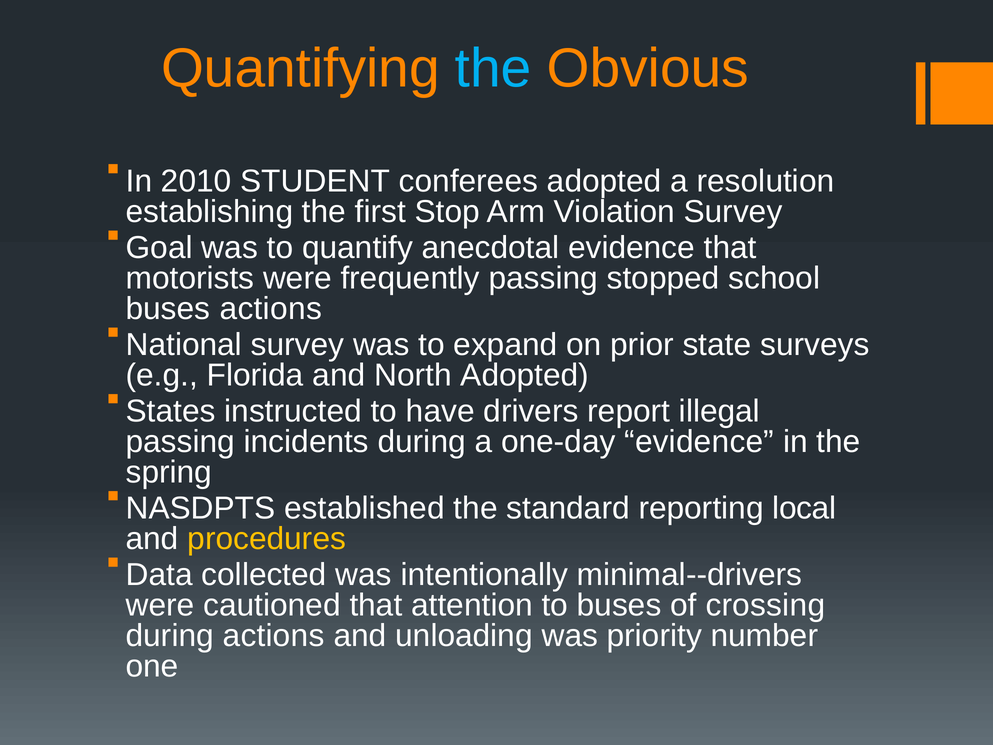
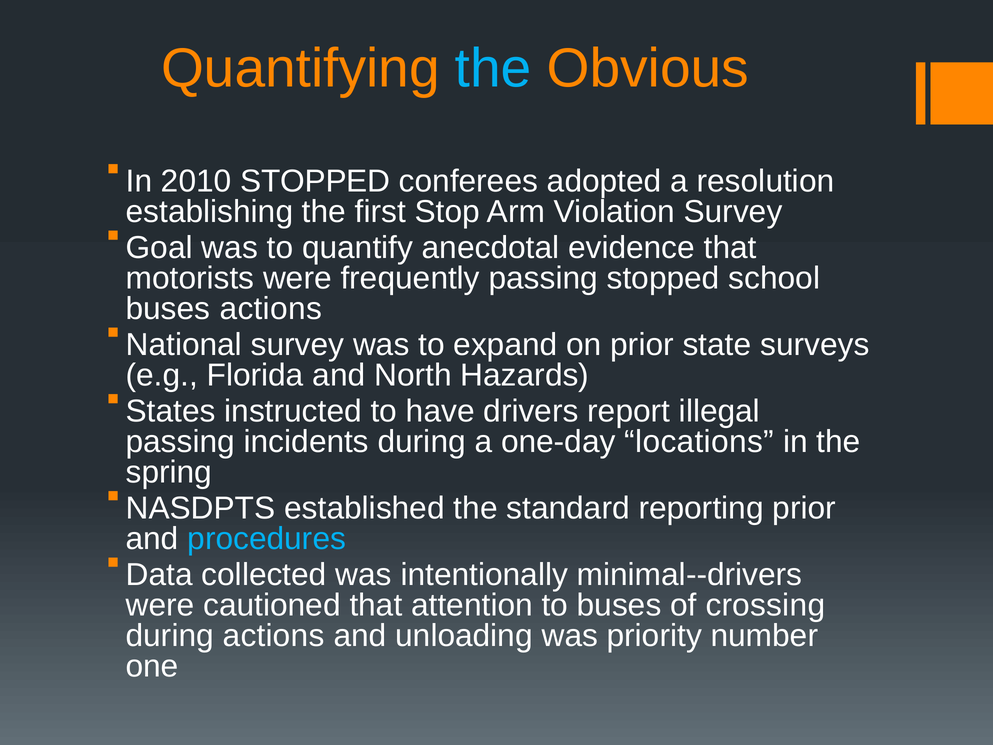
2010 STUDENT: STUDENT -> STOPPED (315, 181)
North Adopted: Adopted -> Hazards (525, 375)
one-day evidence: evidence -> locations (699, 442)
reporting local: local -> prior (804, 508)
procedures colour: yellow -> light blue (267, 539)
